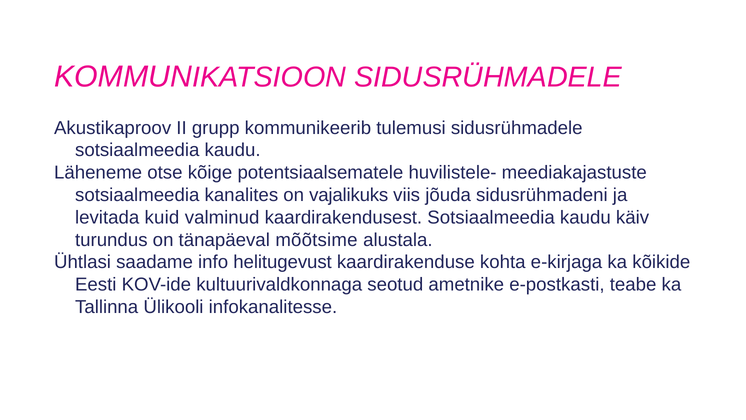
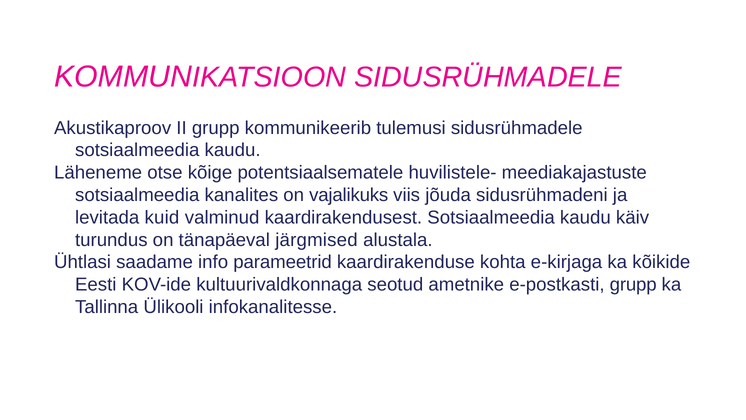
mõõtsime: mõõtsime -> järgmised (316, 240)
helitugevust: helitugevust -> parameetrid (283, 262)
e-postkasti teabe: teabe -> grupp (633, 284)
